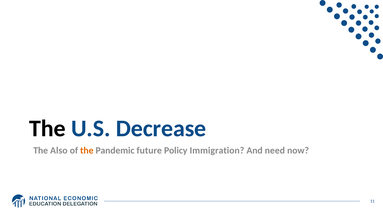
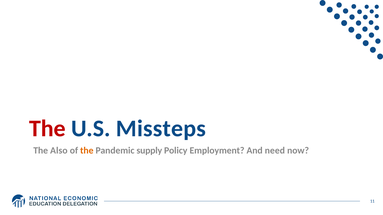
The colour: black -> red (47, 129)
Decrease: Decrease -> Missteps (161, 129)
future: future -> supply (149, 151)
Immigration: Immigration -> Employment (217, 151)
